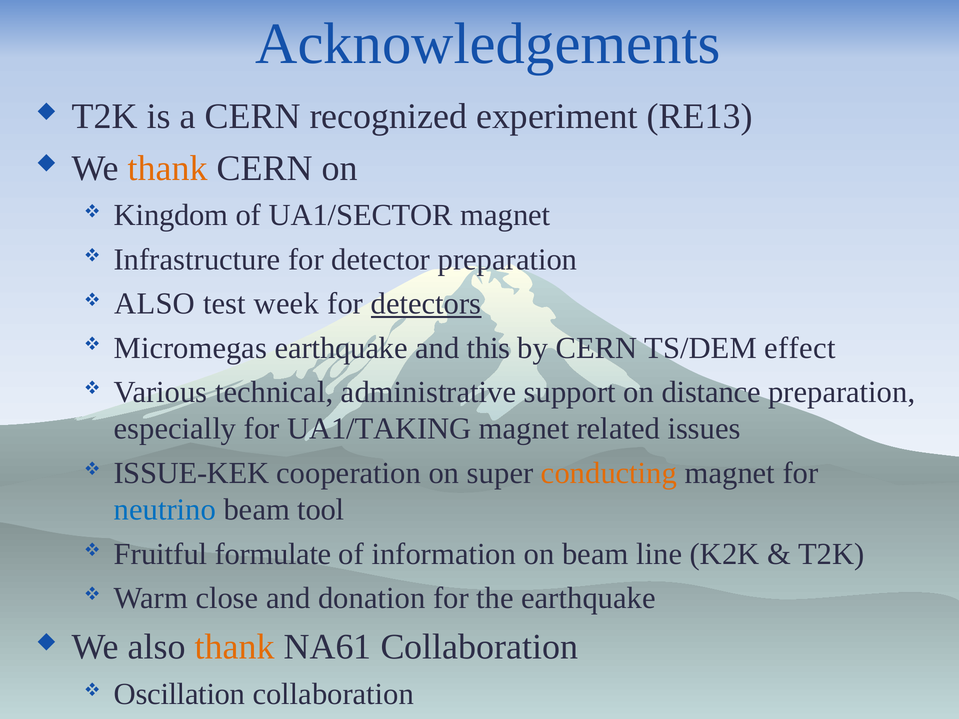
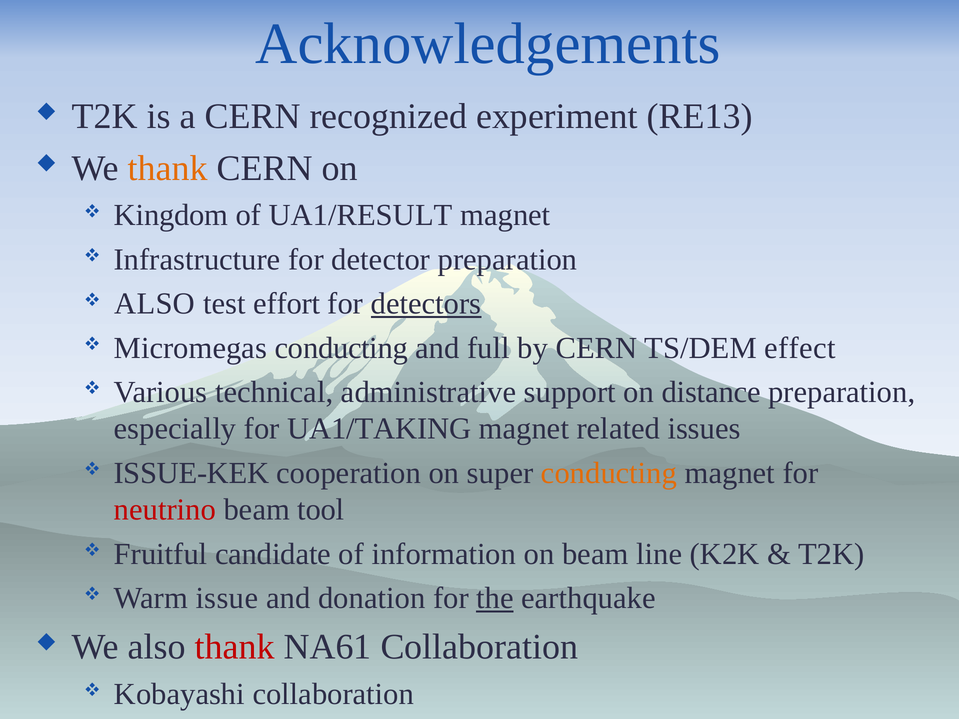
UA1/SECTOR: UA1/SECTOR -> UA1/RESULT (361, 215)
week: week -> effort (287, 304)
Micromegas earthquake: earthquake -> conducting (341, 348)
this: this -> full (488, 348)
neutrino colour: blue -> red (165, 510)
formulate: formulate -> candidate (273, 554)
close: close -> issue (227, 598)
the underline: none -> present (495, 598)
thank colour: orange -> red (235, 647)
Oscillation: Oscillation -> Kobayashi (179, 694)
